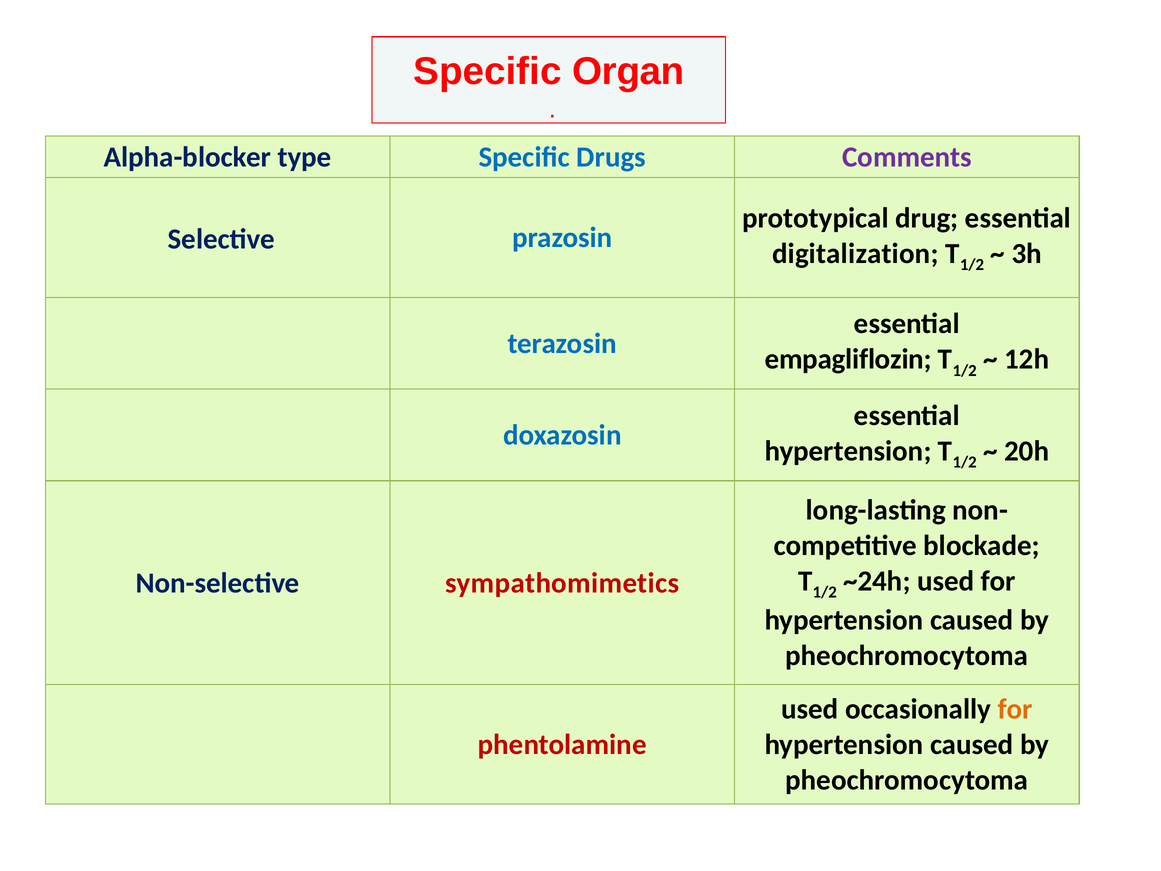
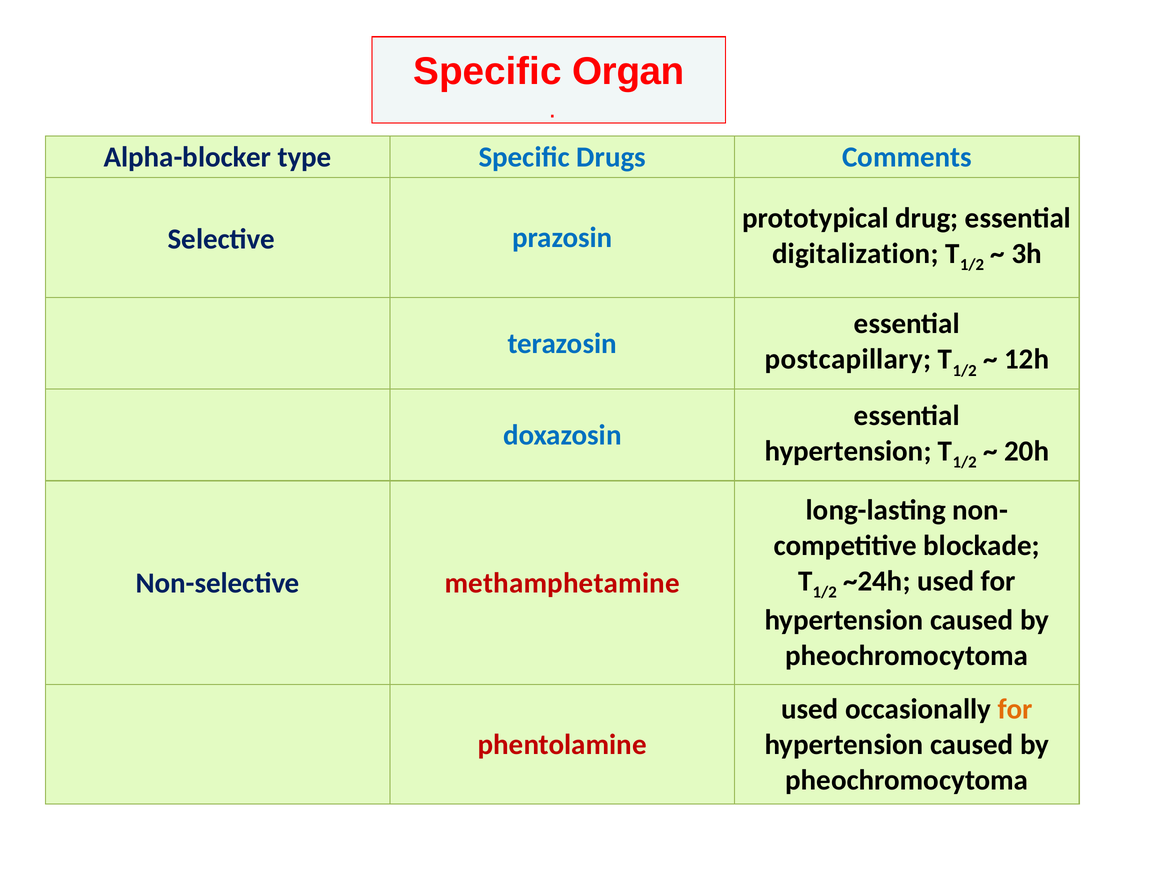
Comments colour: purple -> blue (907, 157)
empagliflozin: empagliflozin -> postcapillary (848, 359)
sympathomimetics: sympathomimetics -> methamphetamine (562, 583)
